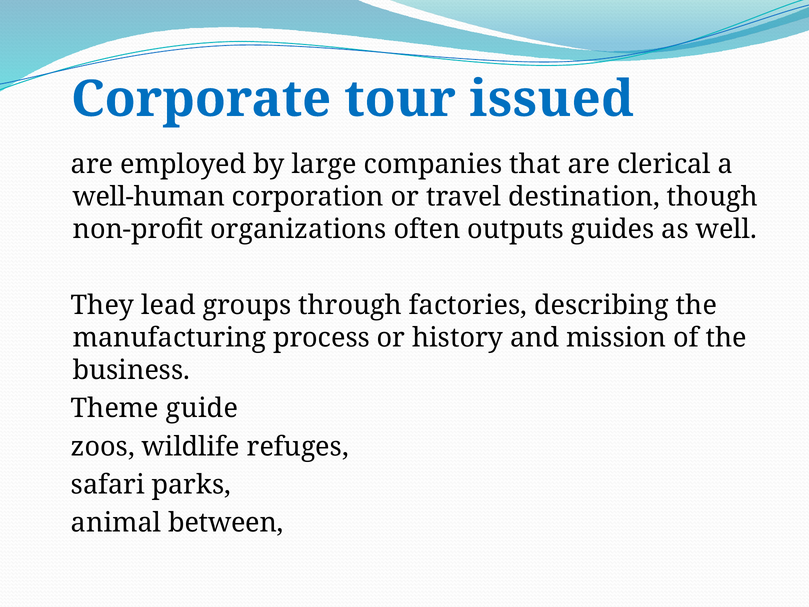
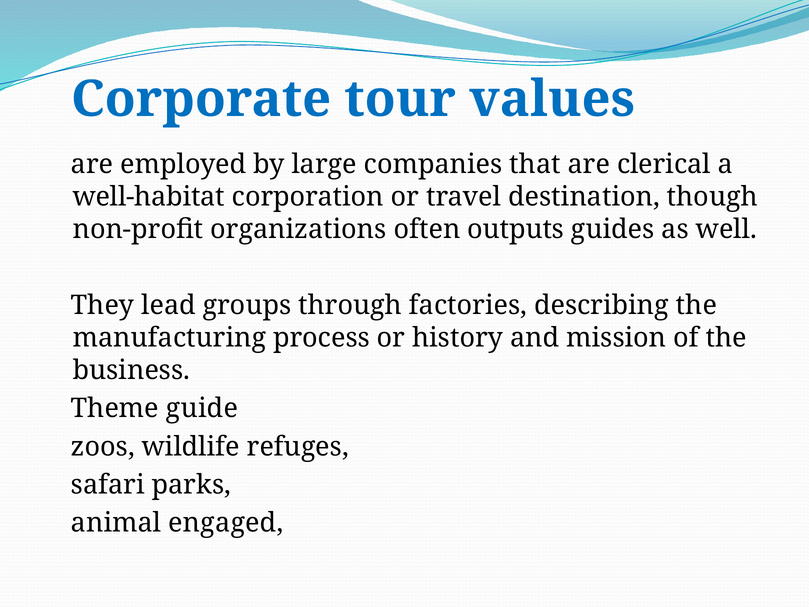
issued: issued -> values (552, 99)
well-human: well-human -> well-habitat (149, 197)
between: between -> engaged (226, 523)
